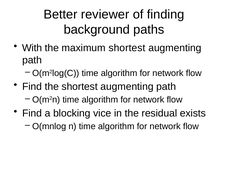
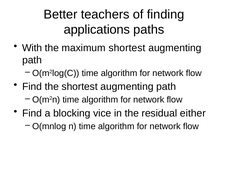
reviewer: reviewer -> teachers (105, 14)
background: background -> applications (97, 30)
exists: exists -> either (193, 113)
